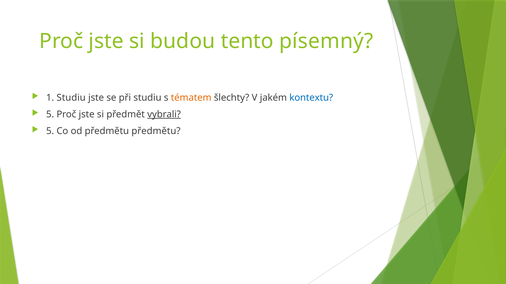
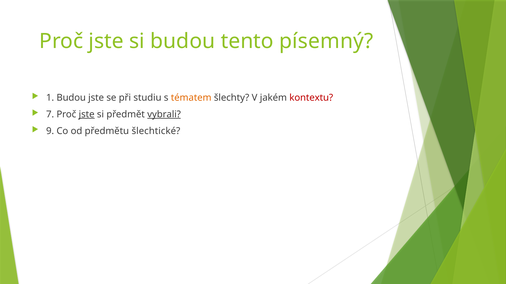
1 Studiu: Studiu -> Budou (71, 98)
kontextu colour: blue -> red (311, 98)
5: 5 -> 7 (50, 115)
jste underline: none -> present (87, 115)
5: 5 -> 9 (50, 131)
předmětu předmětu: předmětu -> šlechtické (156, 131)
